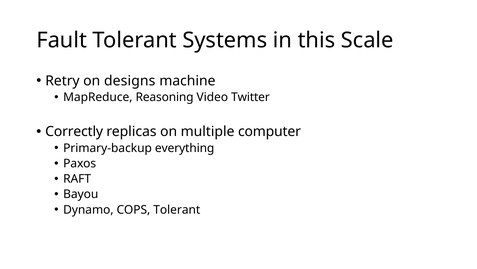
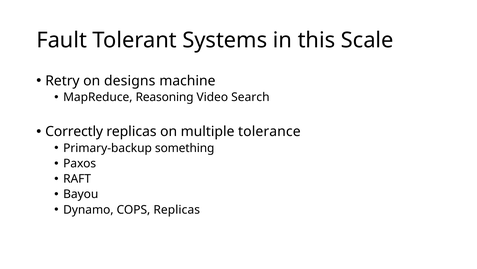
Twitter: Twitter -> Search (250, 97)
computer: computer -> tolerance (269, 131)
everything: everything -> something (185, 148)
COPS Tolerant: Tolerant -> Replicas (177, 209)
